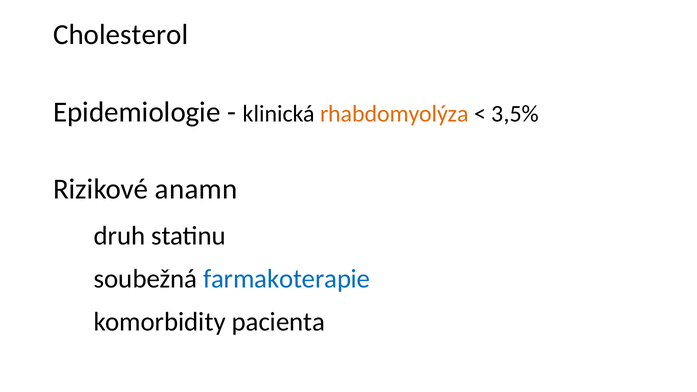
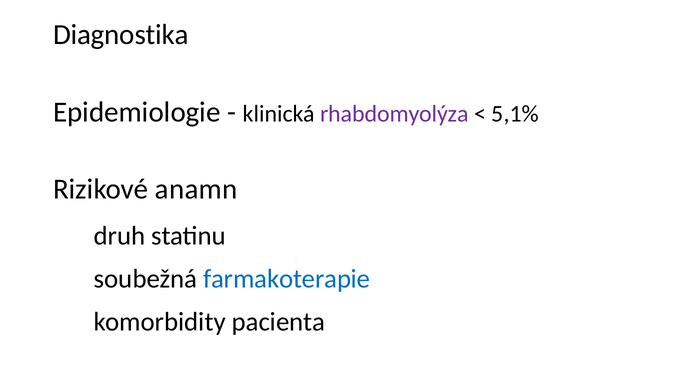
Cholesterol: Cholesterol -> Diagnostika (121, 35)
rhabdomyolýza colour: orange -> purple (394, 114)
3,5%: 3,5% -> 5,1% (515, 114)
